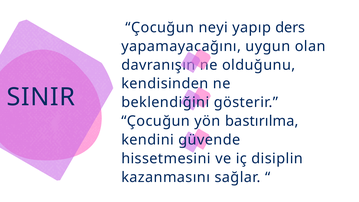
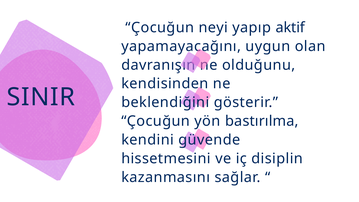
ders: ders -> aktif (290, 28)
